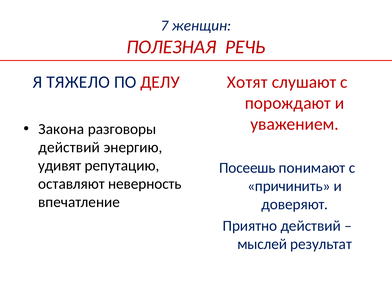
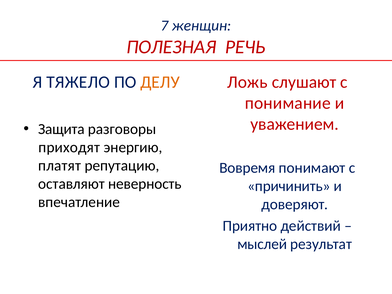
ДЕЛУ colour: red -> orange (160, 82)
Хотят: Хотят -> Ложь (247, 82)
порождают: порождают -> понимание (288, 103)
Закона: Закона -> Защита (61, 129)
действий: действий -> приходят (69, 147)
удивят: удивят -> платят (60, 166)
Посеешь: Посеешь -> Вовремя (247, 168)
